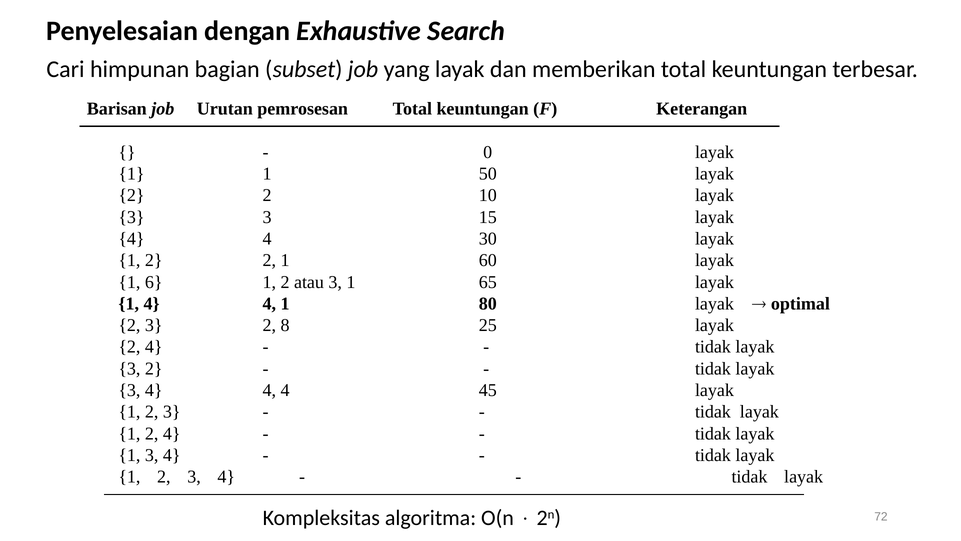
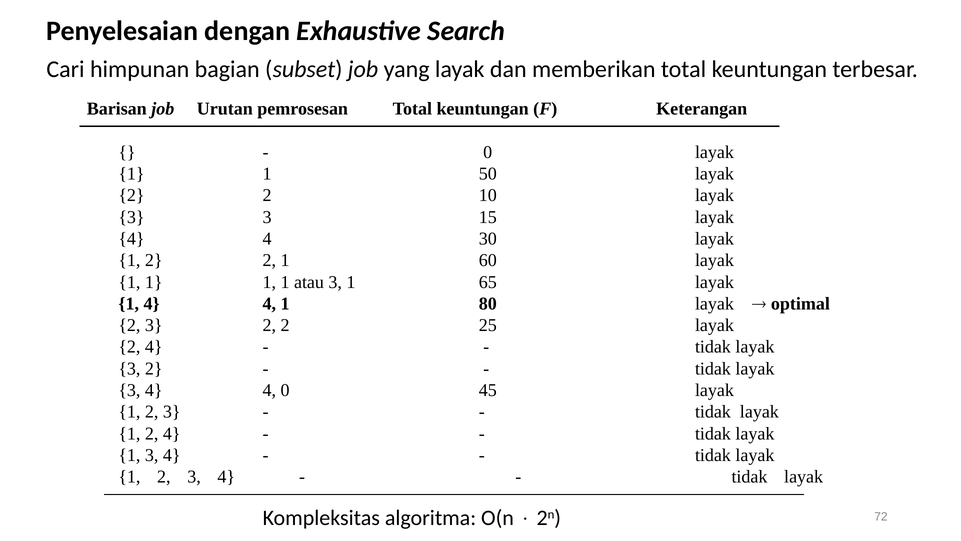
6: 6 -> 1 (154, 282)
2: 2 -> 1 (285, 282)
3 2 8: 8 -> 2 (285, 325)
4 4 4: 4 -> 0 (285, 390)
